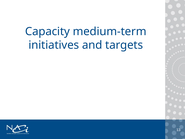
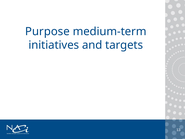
Capacity: Capacity -> Purpose (47, 31)
